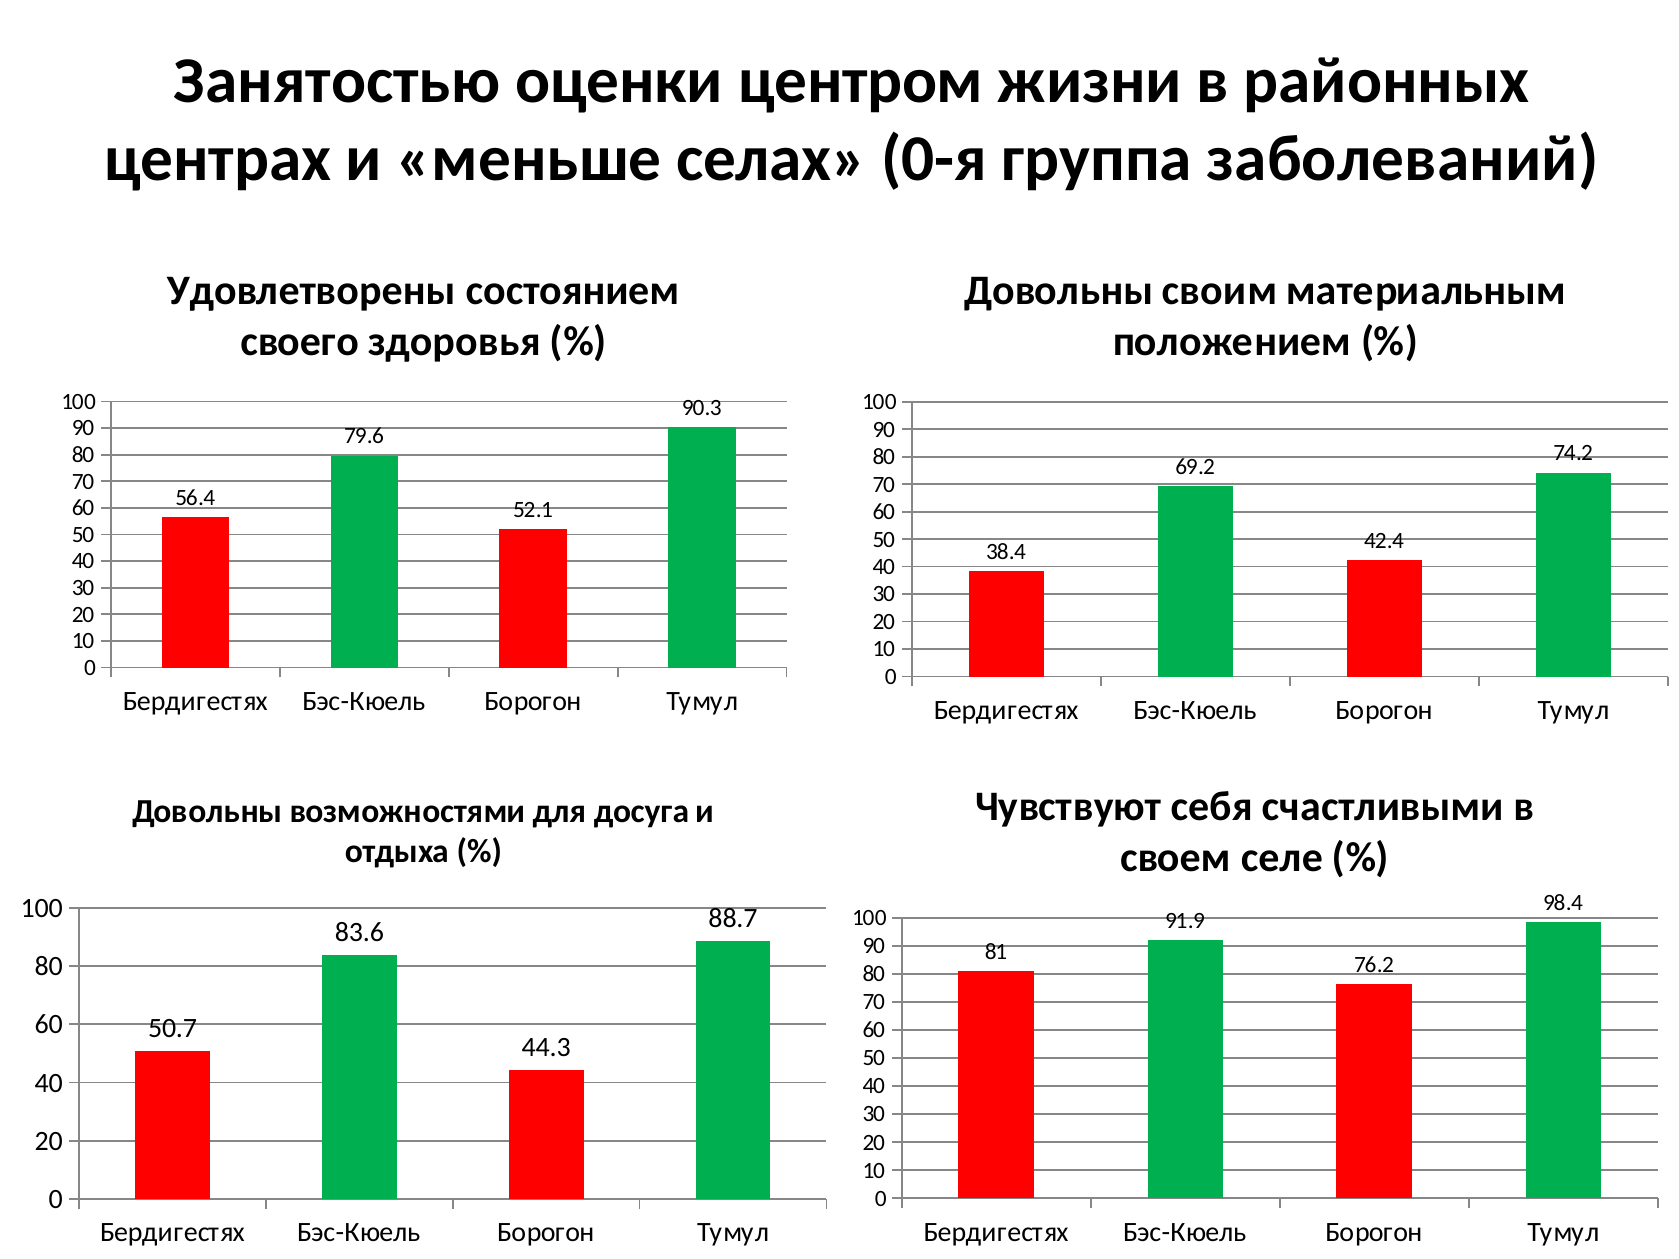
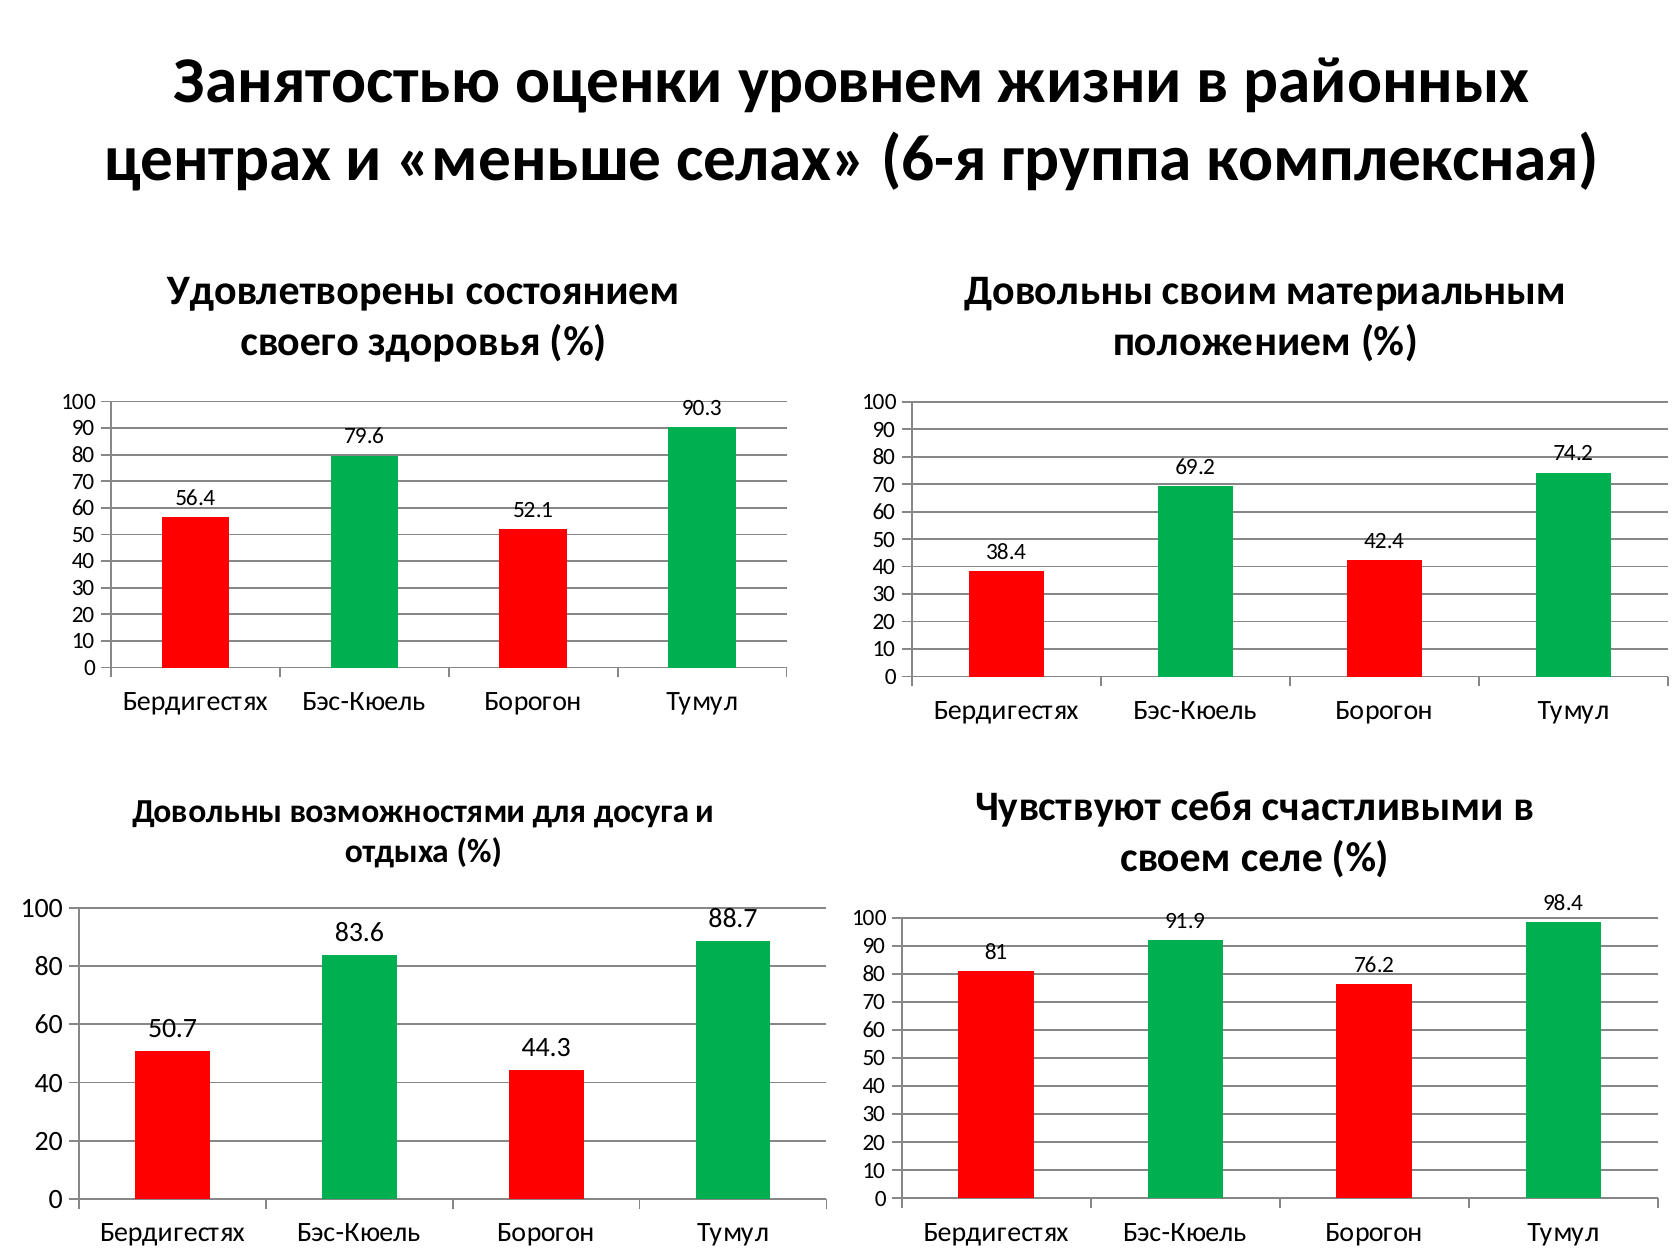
центром: центром -> уровнем (861, 81)
0-я: 0-я -> 6-я (934, 159)
заболеваний: заболеваний -> комплексная (1403, 159)
